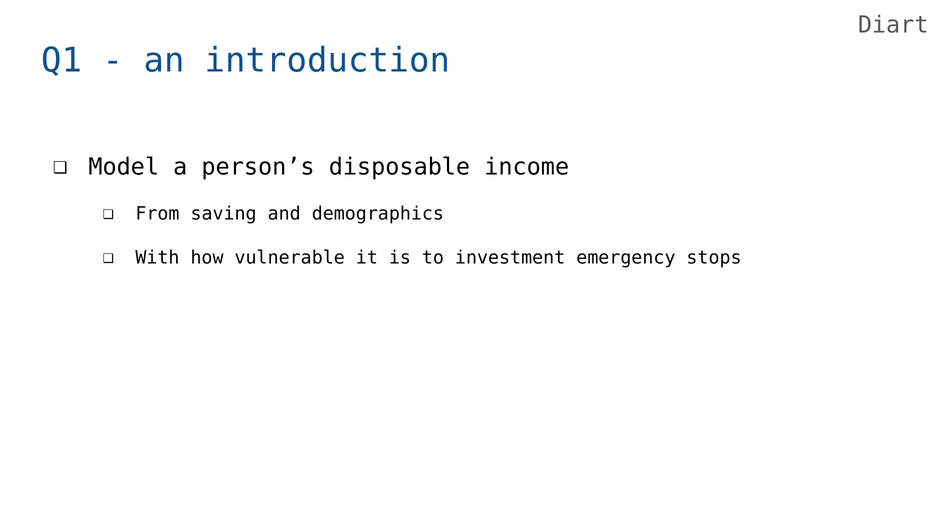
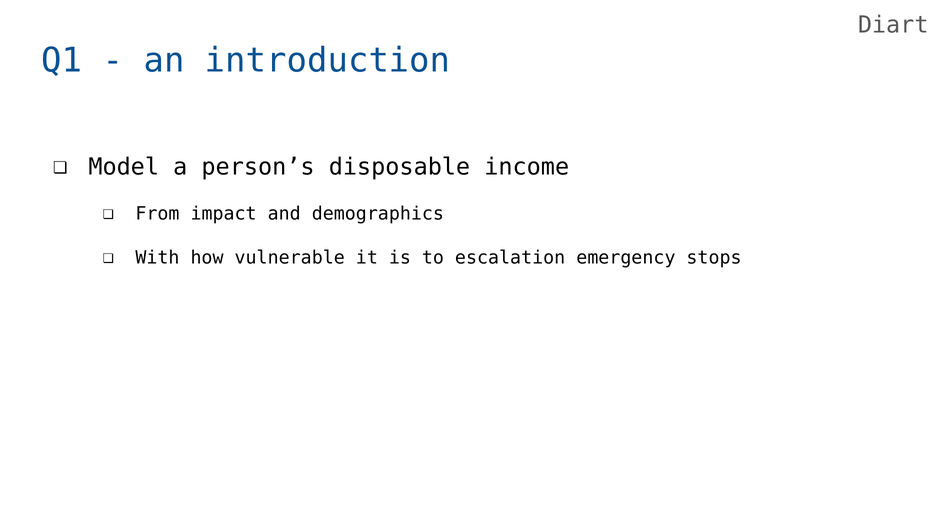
saving: saving -> impact (224, 213)
investment: investment -> escalation (510, 257)
